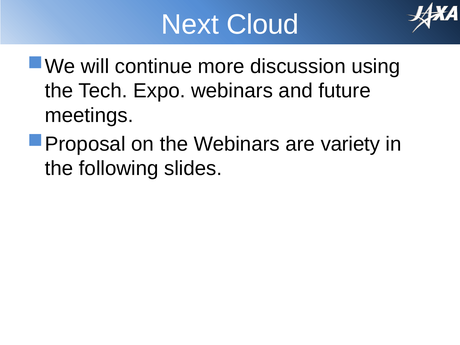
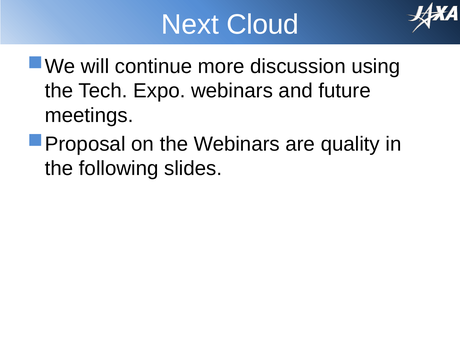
variety: variety -> quality (350, 144)
